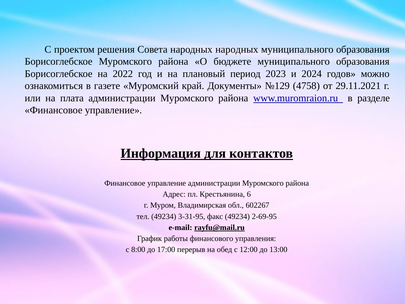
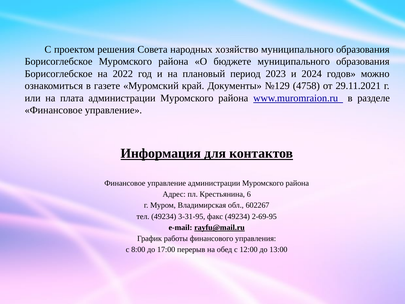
народных народных: народных -> хозяйство (237, 49)
